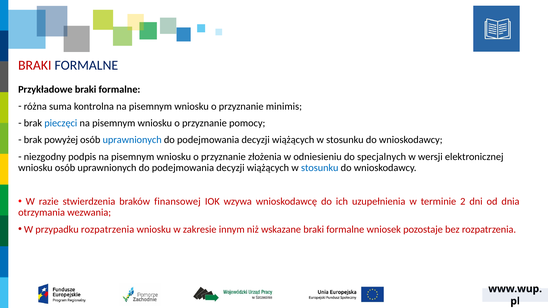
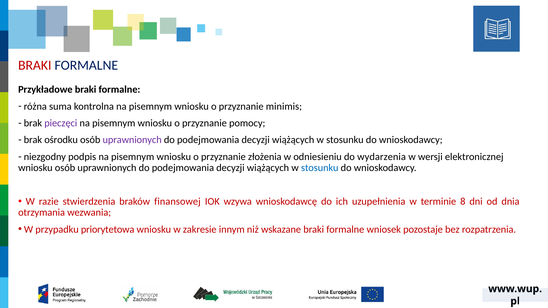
pieczęci colour: blue -> purple (61, 123)
powyżej: powyżej -> ośrodku (61, 140)
uprawnionych colour: blue -> purple (132, 140)
specjalnych: specjalnych -> wydarzenia (382, 157)
2: 2 -> 8 (463, 202)
przypadku rozpatrzenia: rozpatrzenia -> priorytetowa (108, 229)
